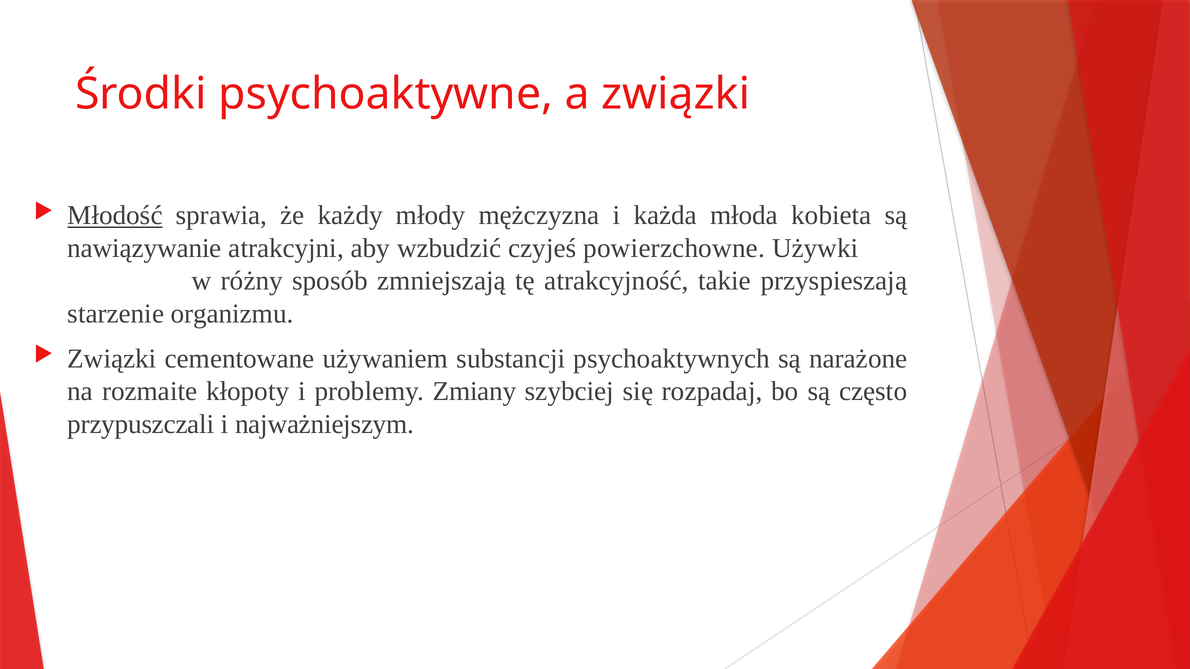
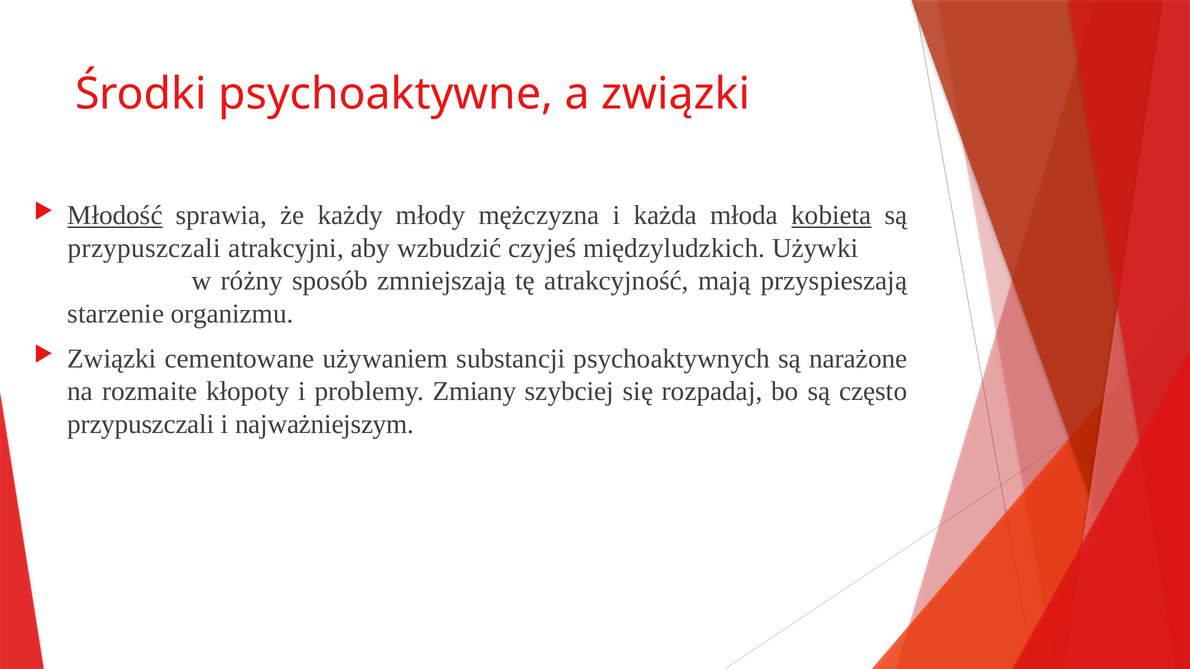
kobieta underline: none -> present (831, 216)
nawiązywanie: nawiązywanie -> przypuszczali (144, 248)
powierzchowne: powierzchowne -> międzyludzkich (674, 248)
takie: takie -> mają (725, 281)
